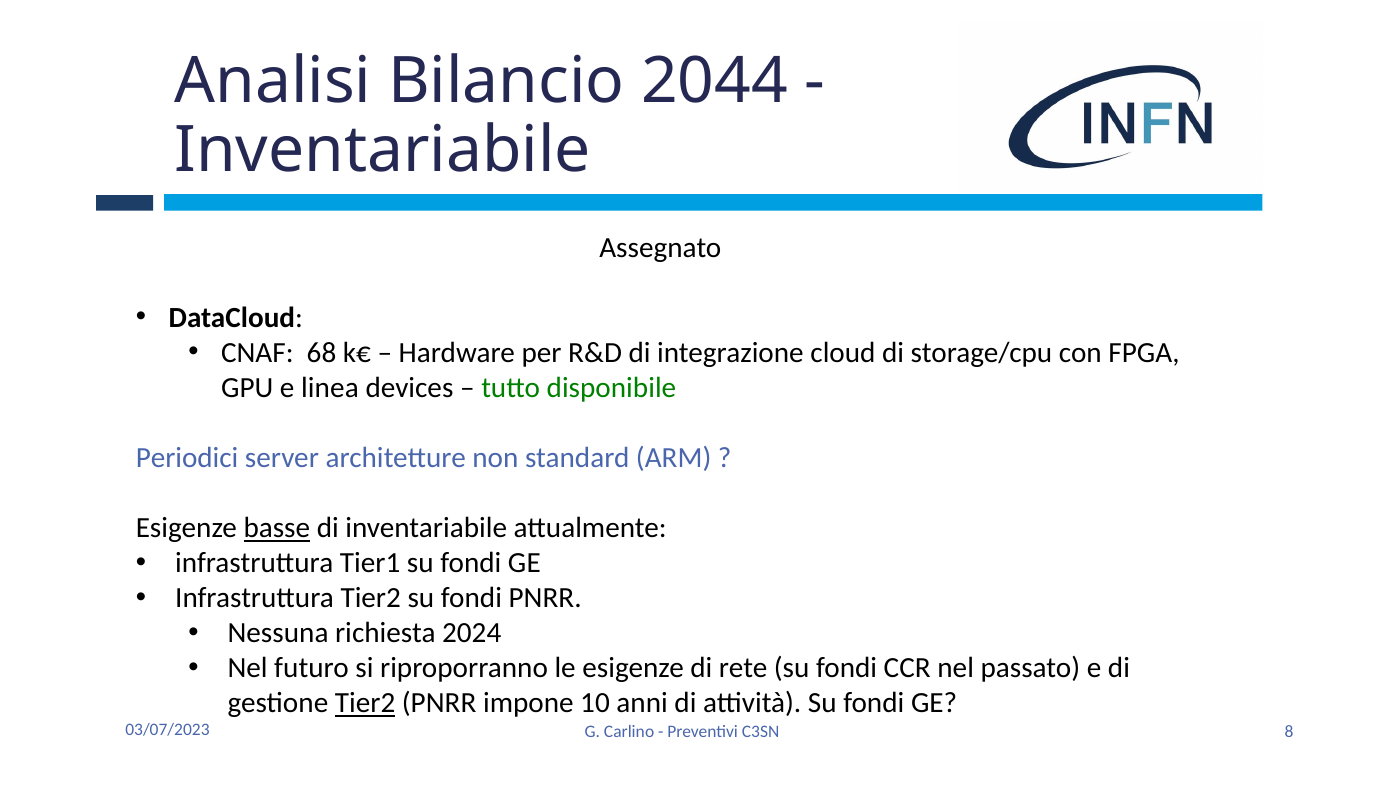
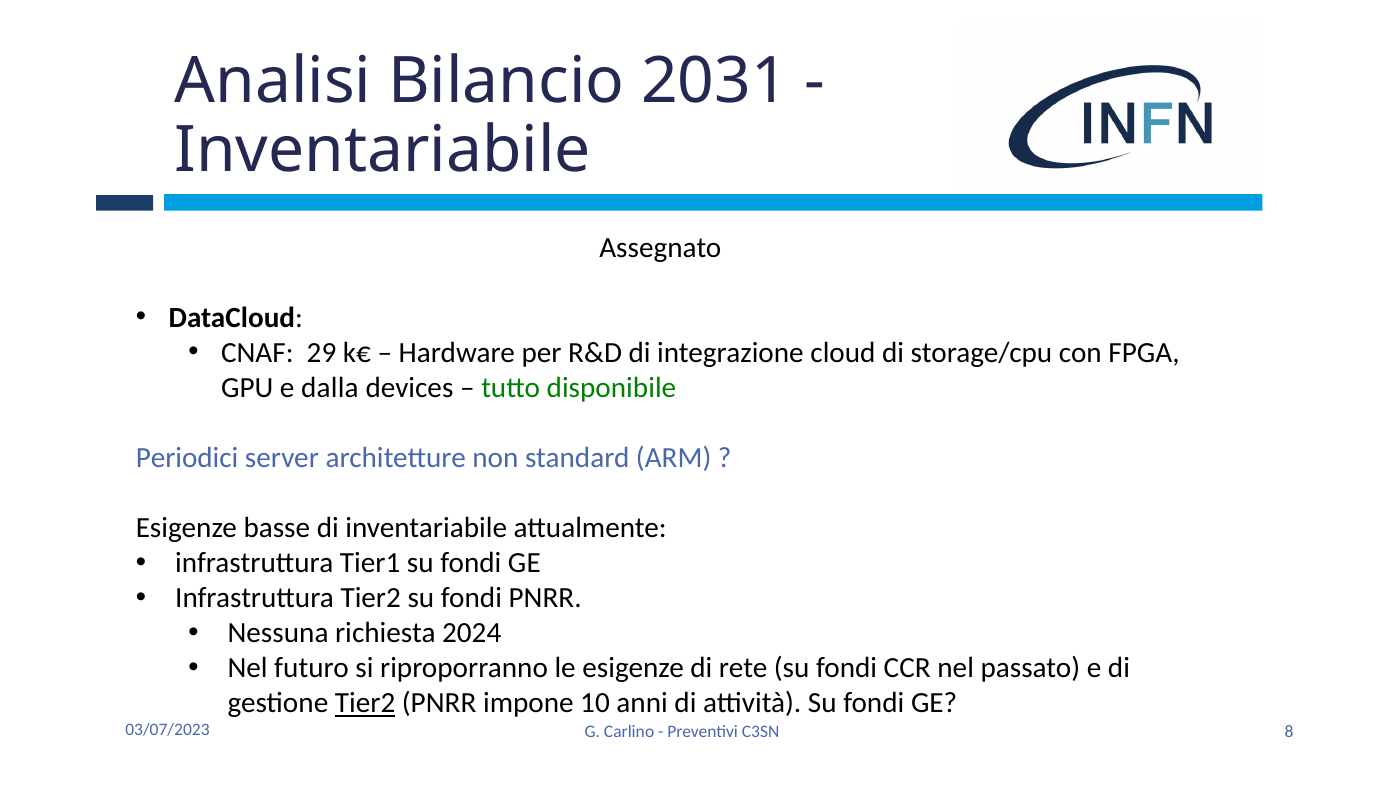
2044: 2044 -> 2031 (715, 81)
68: 68 -> 29 (322, 353)
linea: linea -> dalla (330, 388)
basse underline: present -> none (277, 528)
